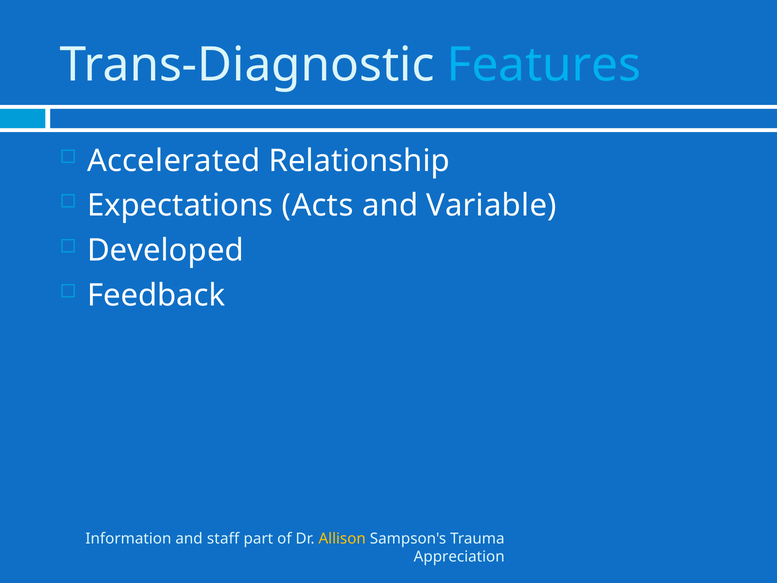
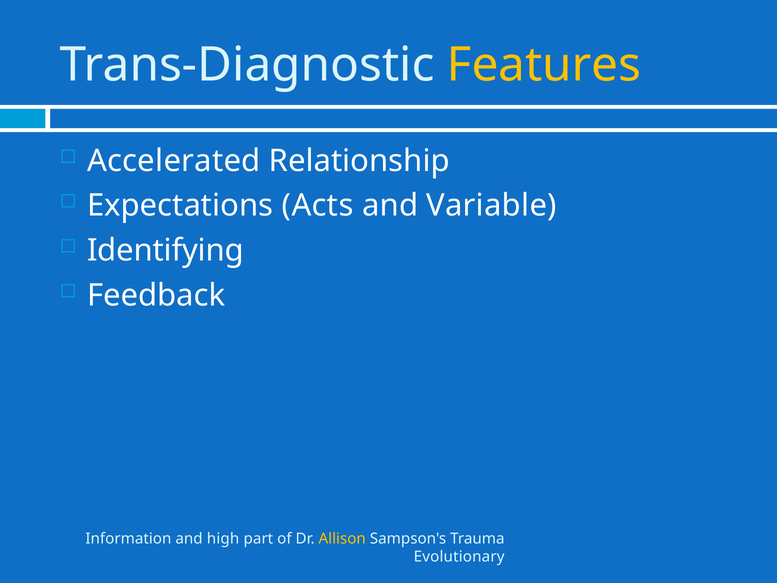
Features colour: light blue -> yellow (544, 65)
Developed: Developed -> Identifying (165, 250)
staff: staff -> high (223, 538)
Appreciation: Appreciation -> Evolutionary (459, 557)
